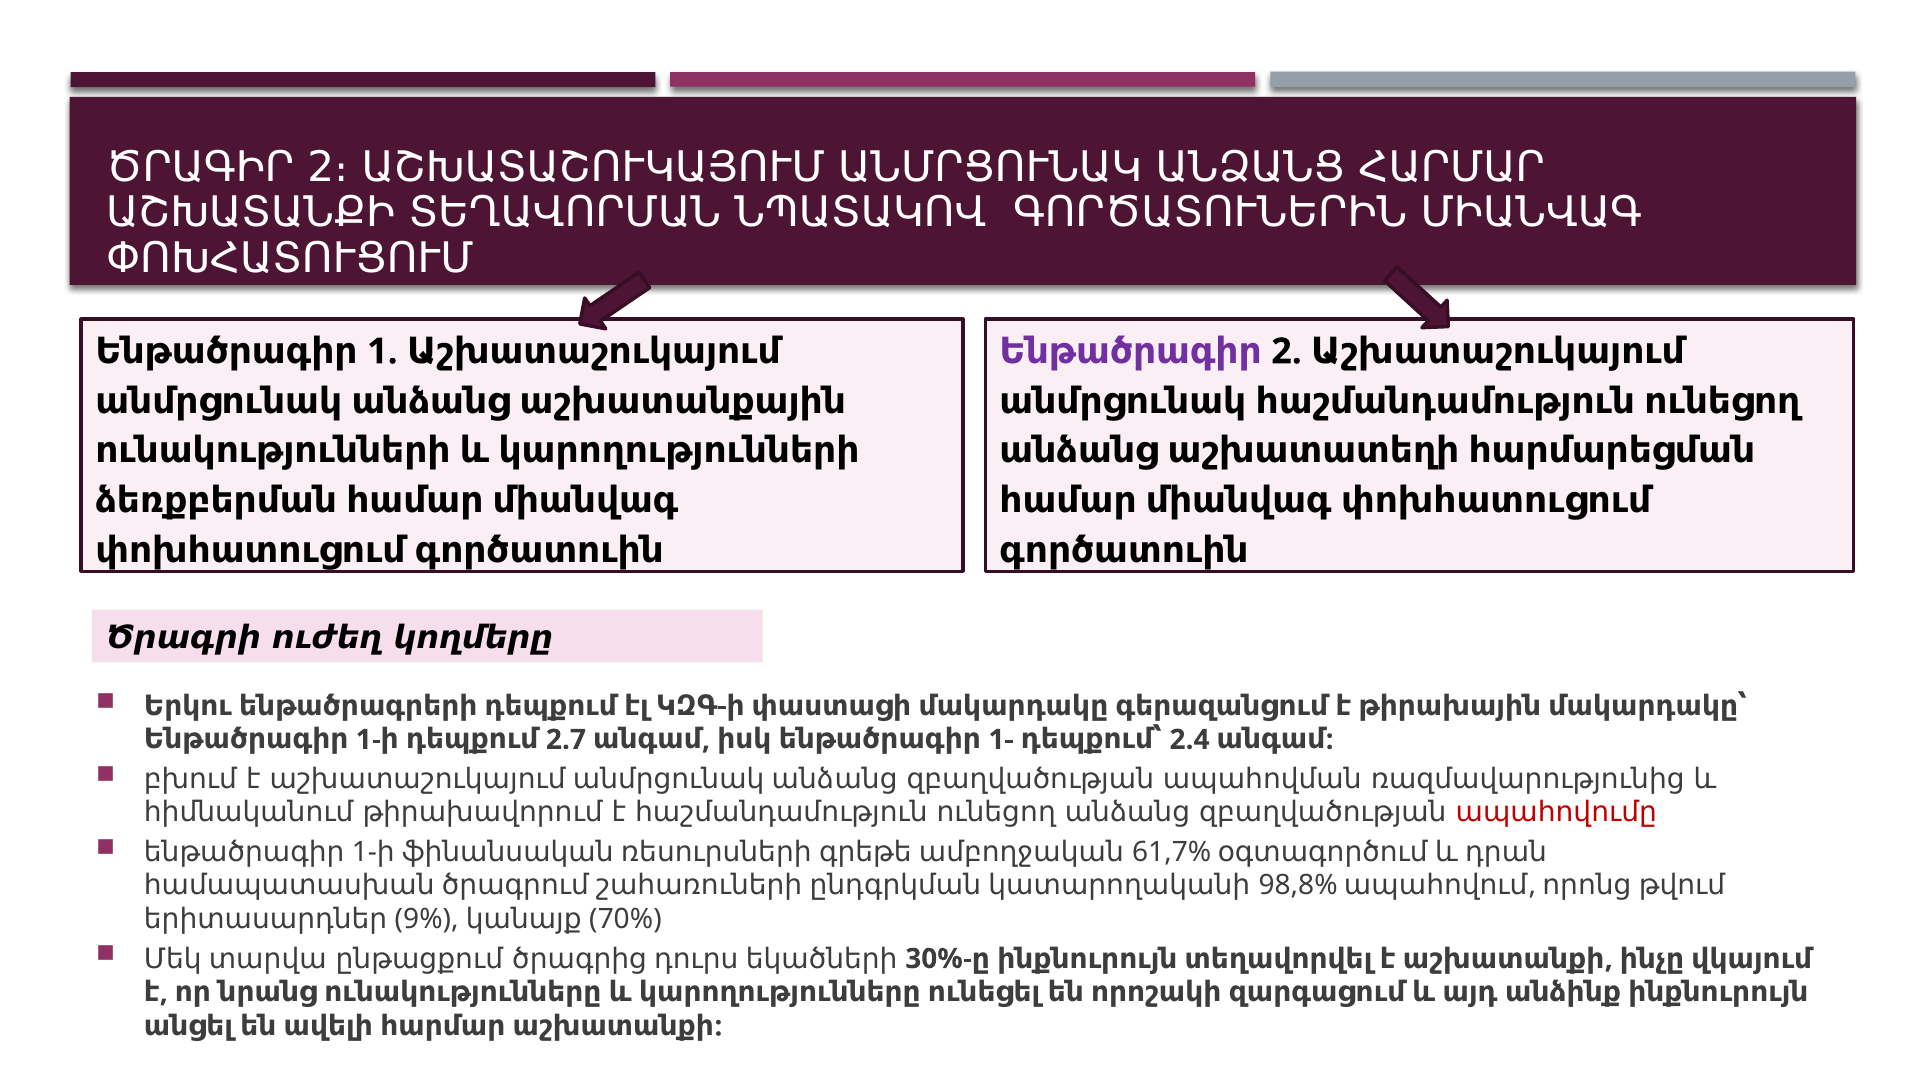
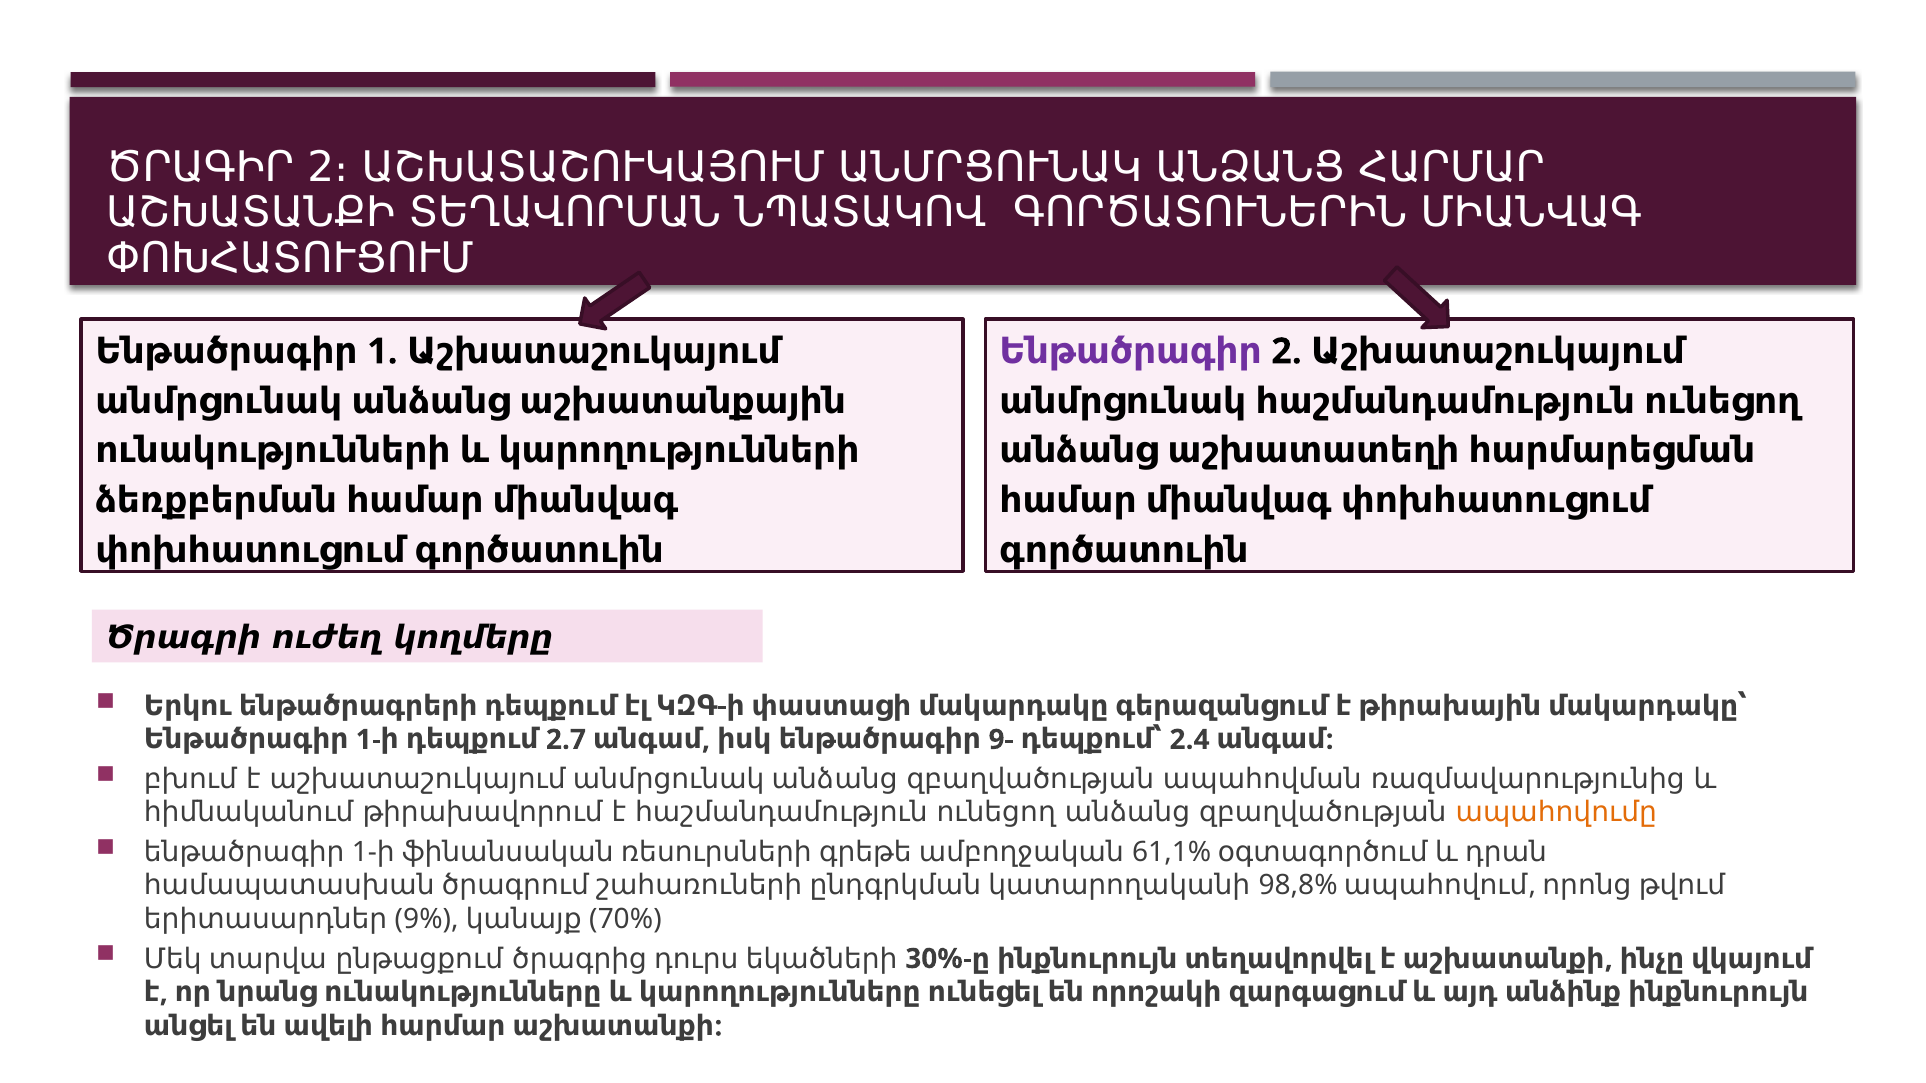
1-: 1- -> 9- (1001, 740)
ապահովումը colour: red -> orange (1556, 813)
61,7%: 61,7% -> 61,1% (1172, 852)
